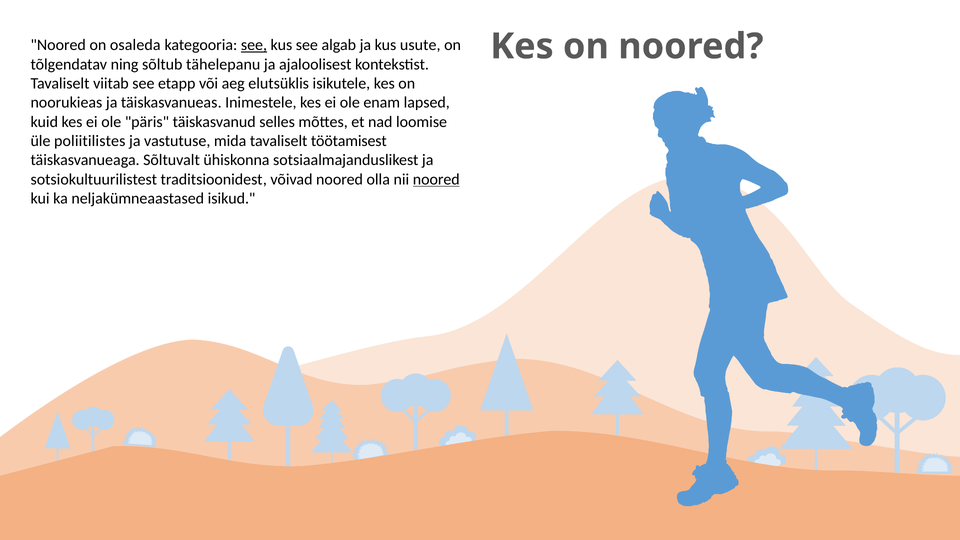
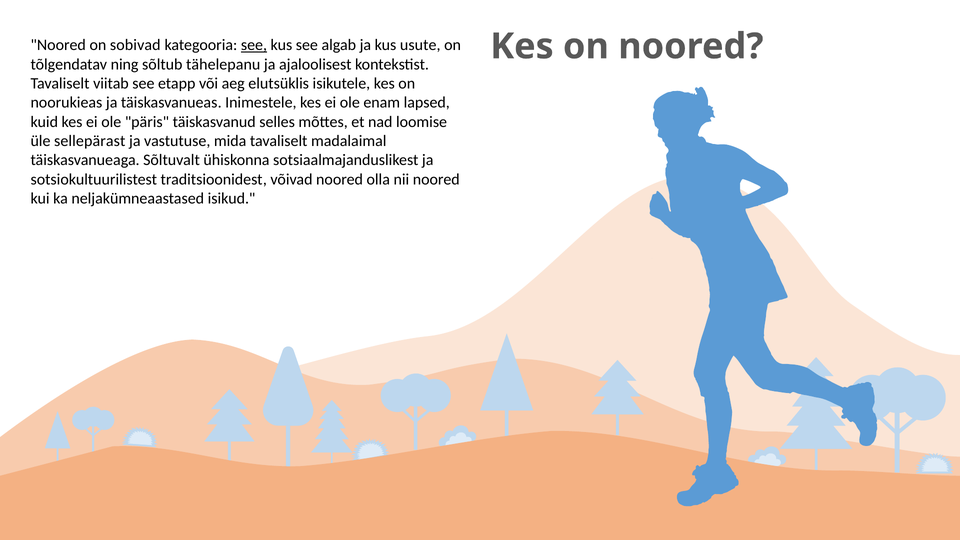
osaleda: osaleda -> sobivad (135, 45)
poliitilistes: poliitilistes -> sellepärast (90, 141)
töötamisest: töötamisest -> madalaimal (349, 141)
noored underline: present -> none (436, 179)
